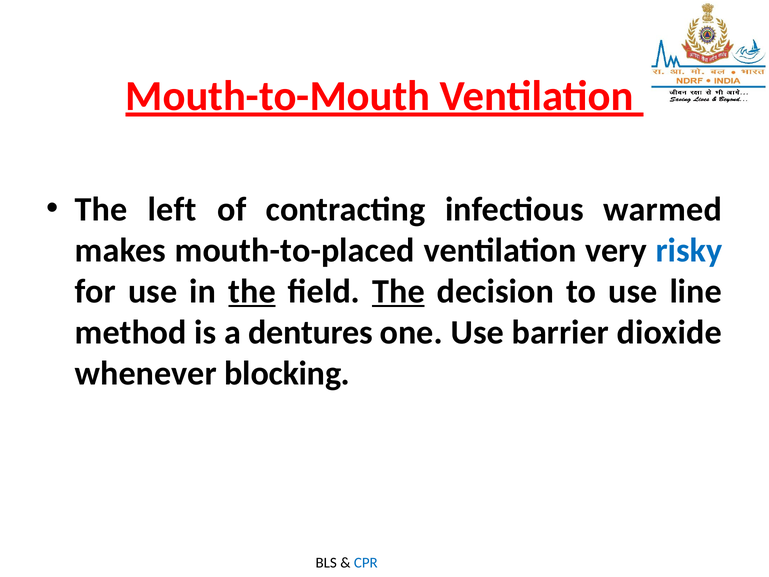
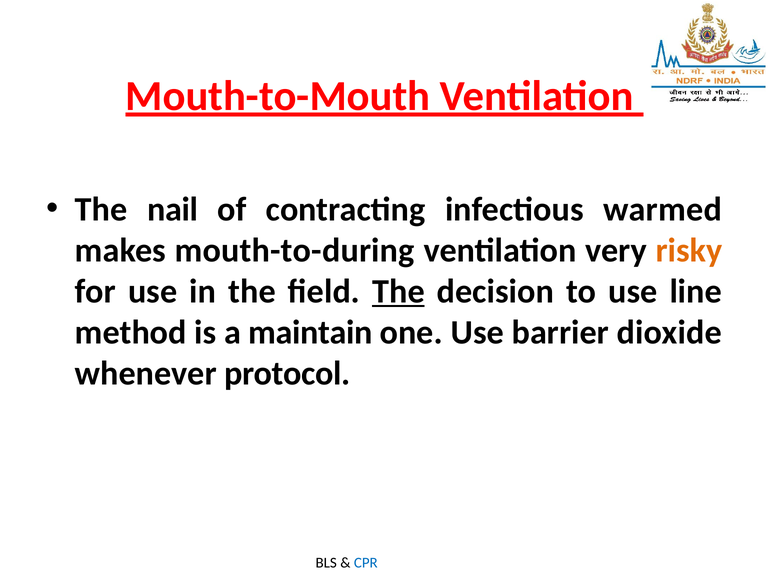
left: left -> nail (173, 209)
mouth-to-placed: mouth-to-placed -> mouth-to-during (295, 250)
risky colour: blue -> orange (689, 250)
the underline: present -> none (252, 291)
dentures: dentures -> maintain (311, 332)
blocking: blocking -> protocol (287, 373)
